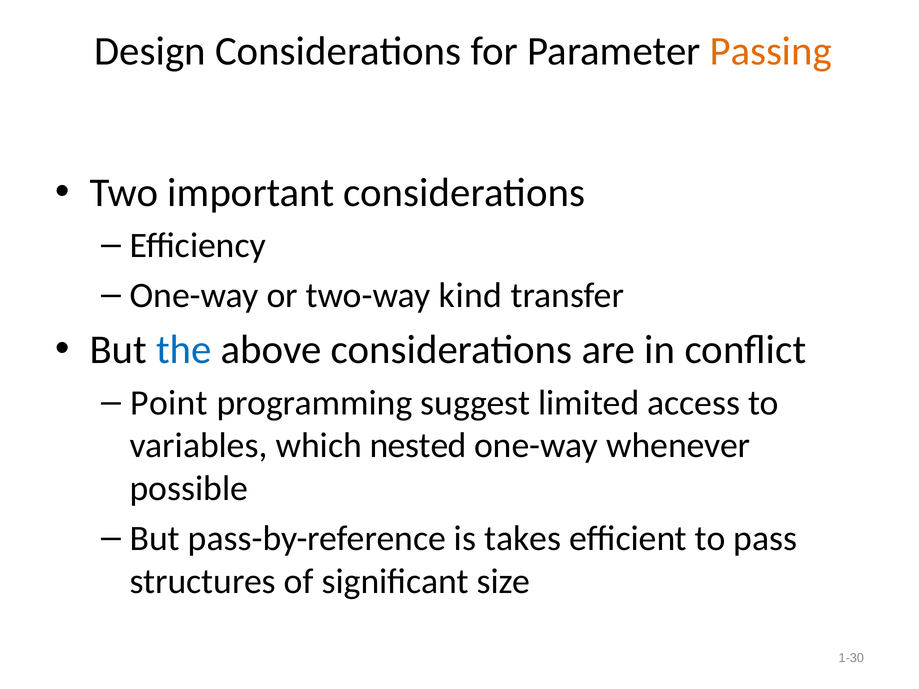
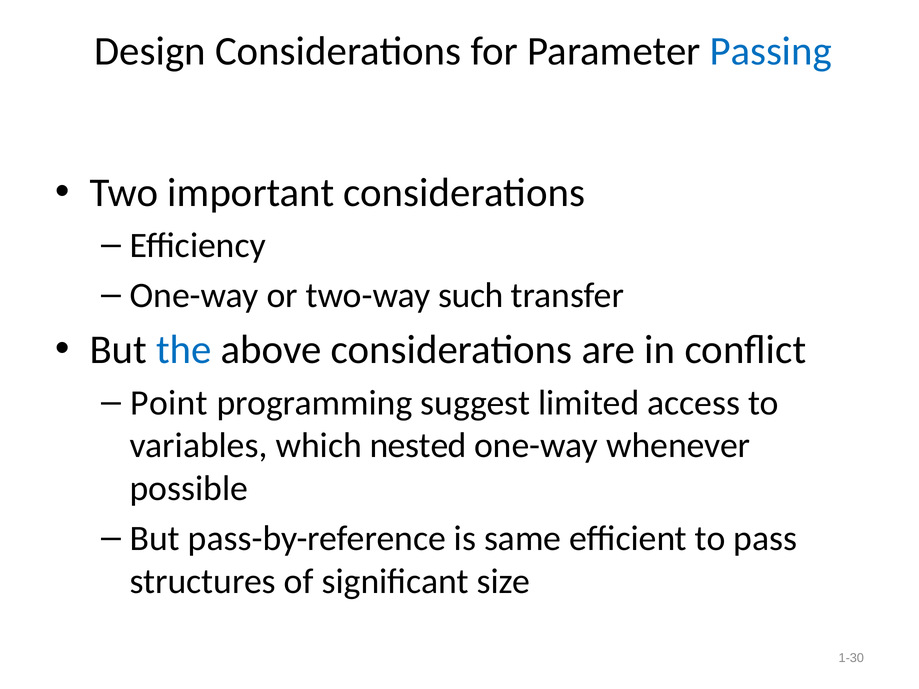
Passing colour: orange -> blue (771, 51)
kind: kind -> such (471, 296)
takes: takes -> same (523, 539)
